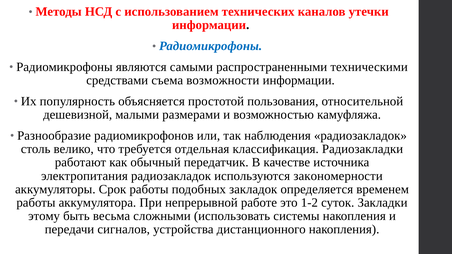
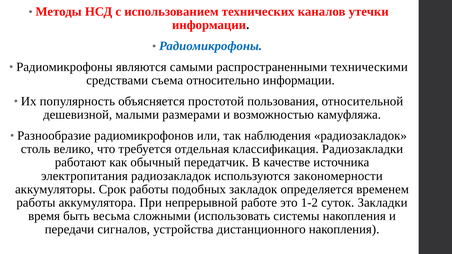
возможности: возможности -> относительно (223, 80)
этому: этому -> время (44, 216)
